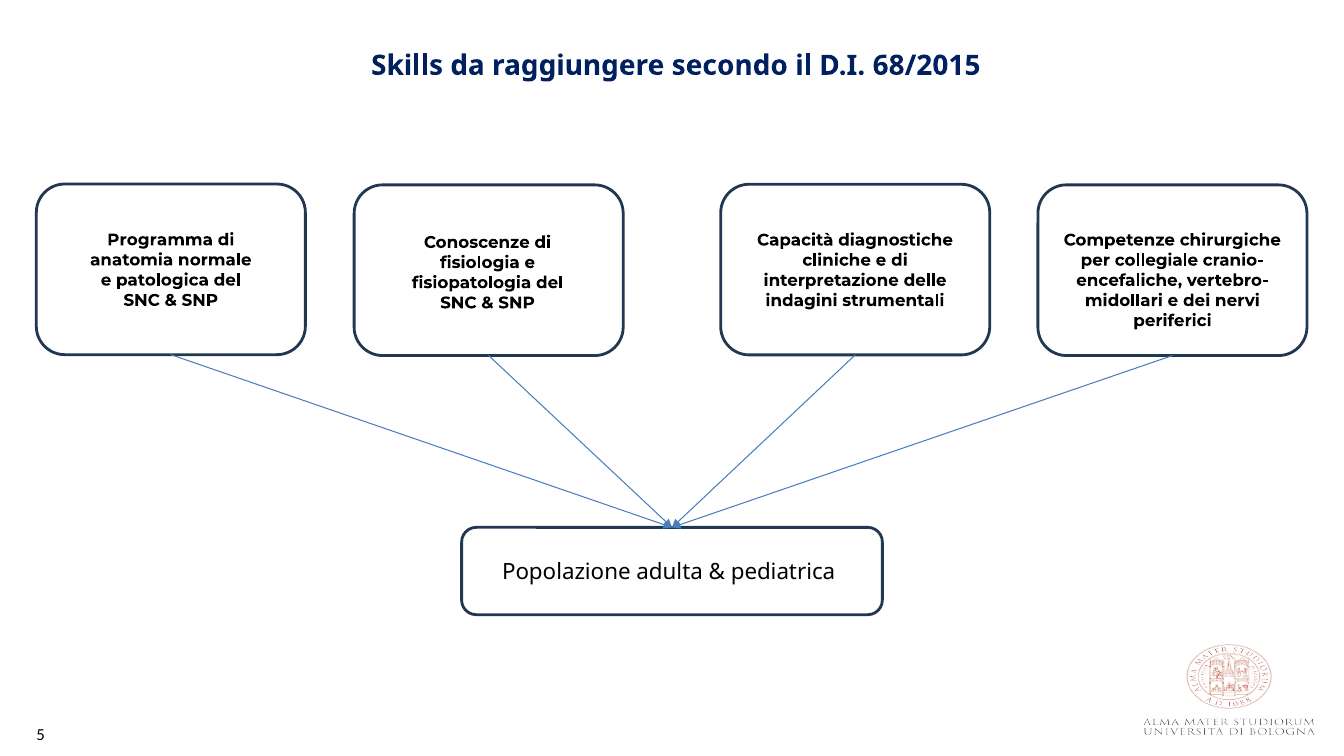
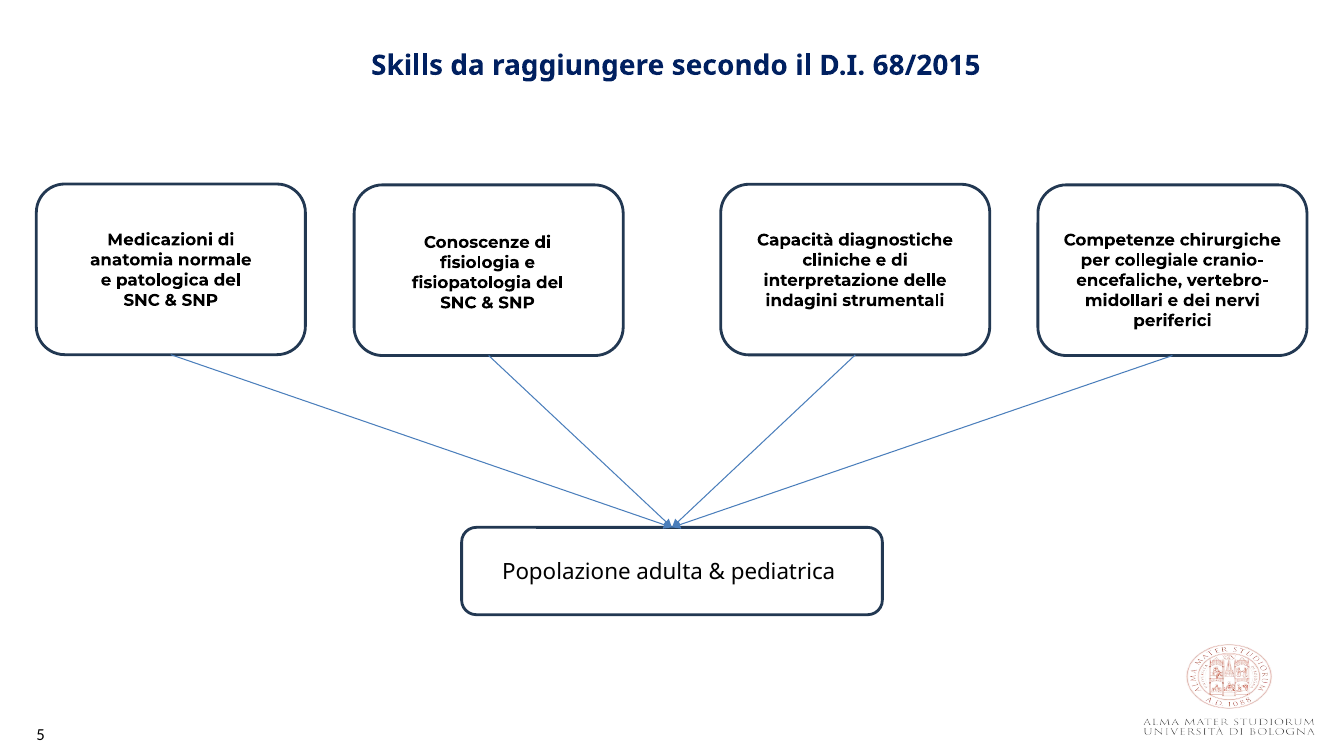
Programma: Programma -> Medicazioni (160, 240)
